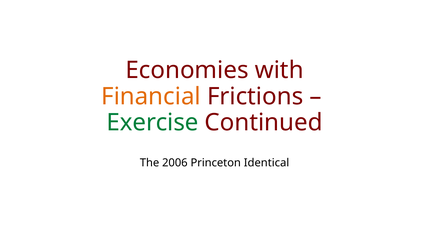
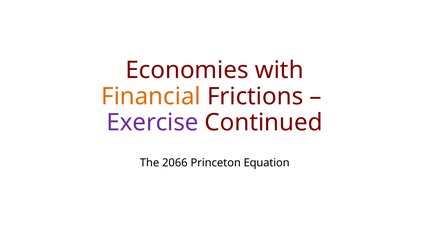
Exercise colour: green -> purple (153, 122)
2006: 2006 -> 2066 (175, 163)
Identical: Identical -> Equation (267, 163)
